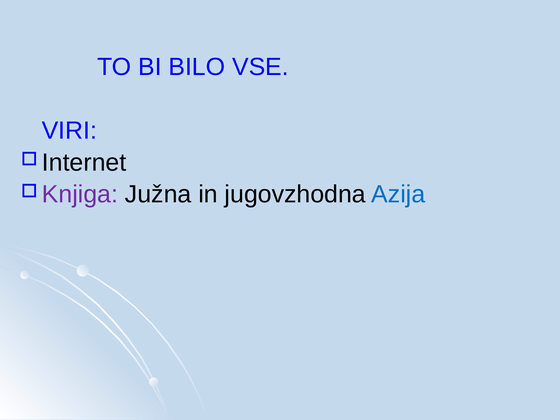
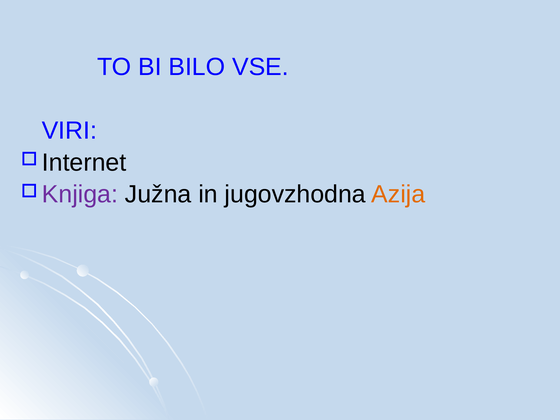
Azija colour: blue -> orange (398, 194)
